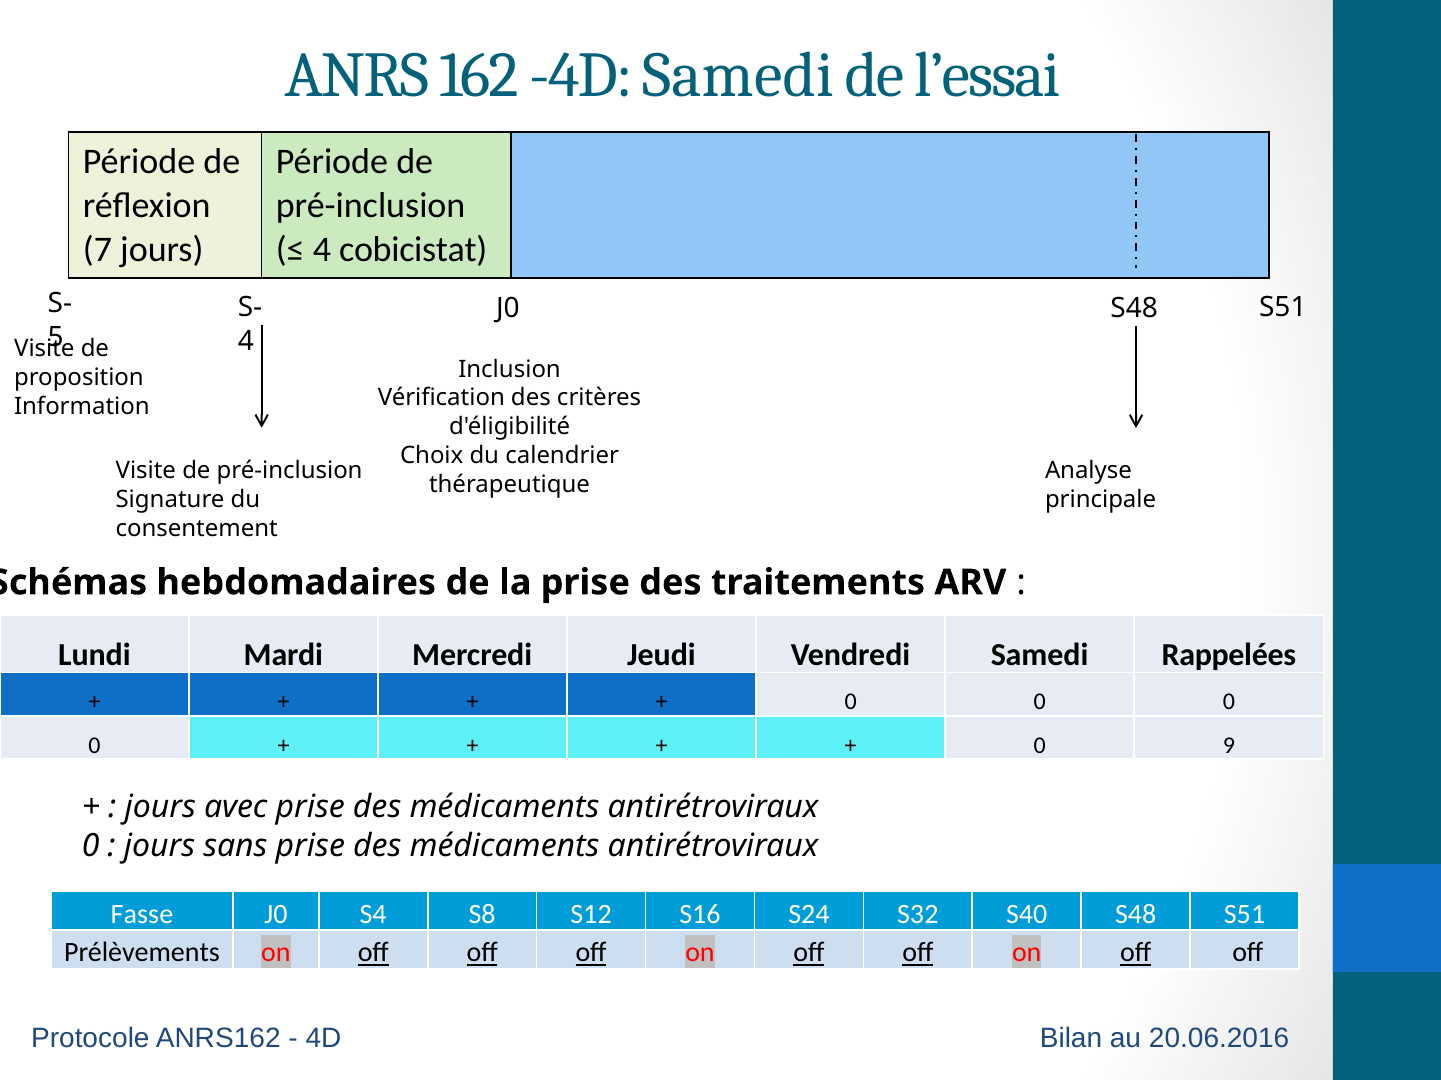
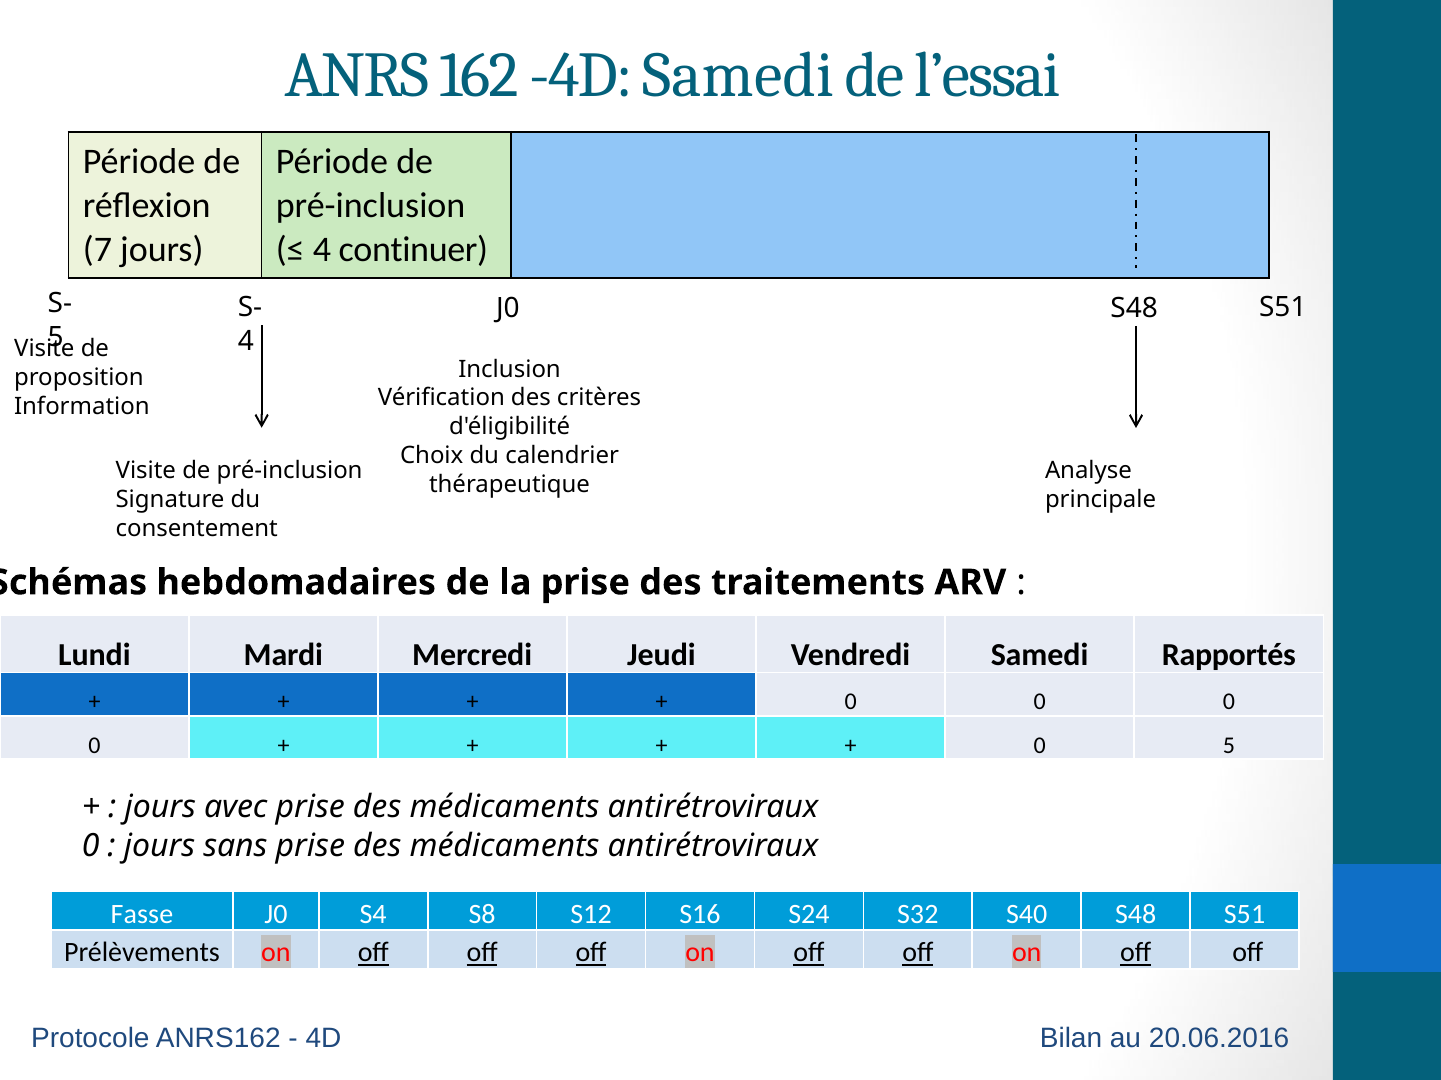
cobicistat: cobicistat -> continuer (413, 249)
Rappelées: Rappelées -> Rapportés (1229, 655)
0 9: 9 -> 5 (1229, 746)
